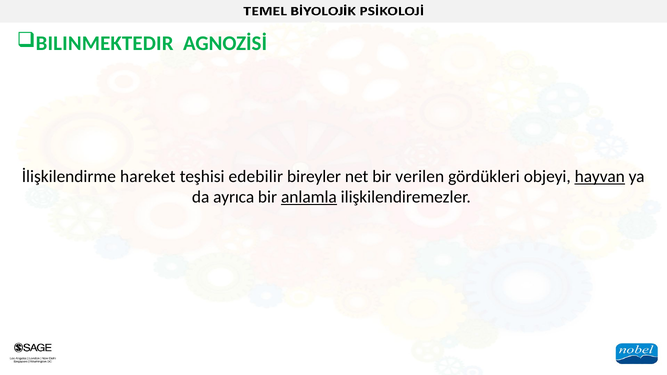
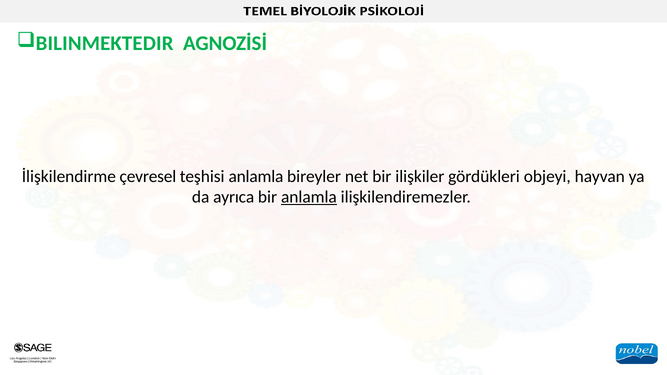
hareket: hareket -> çevresel (148, 176)
teşhisi edebilir: edebilir -> anlamla (256, 176)
verilen: verilen -> ilişkiler (420, 176)
hayvan underline: present -> none (600, 176)
